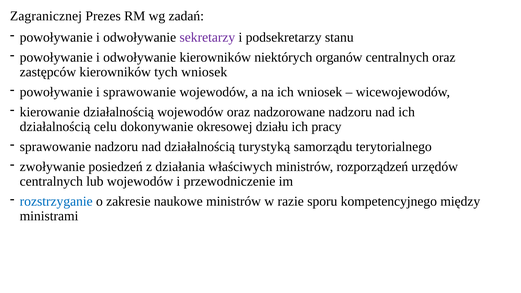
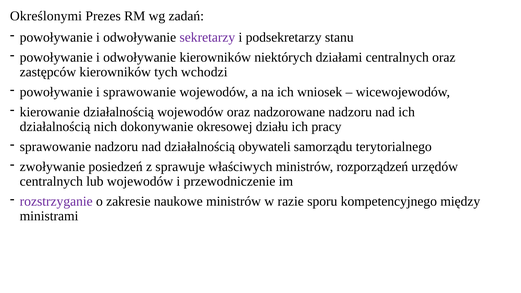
Zagranicznej: Zagranicznej -> Określonymi (46, 16)
organów: organów -> działami (339, 57)
tych wniosek: wniosek -> wchodzi (204, 72)
celu: celu -> nich (105, 127)
turystyką: turystyką -> obywateli (265, 147)
działania: działania -> sprawuje (180, 167)
rozstrzyganie colour: blue -> purple (56, 202)
